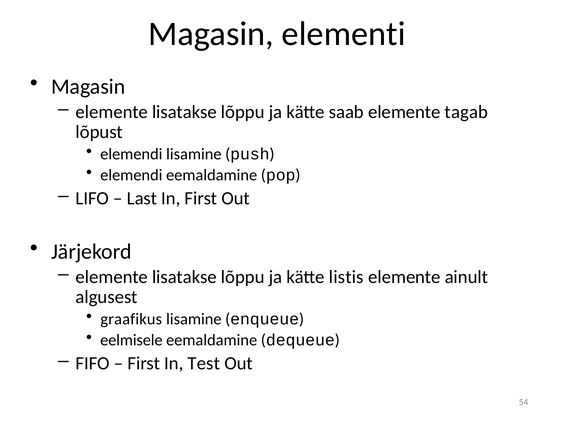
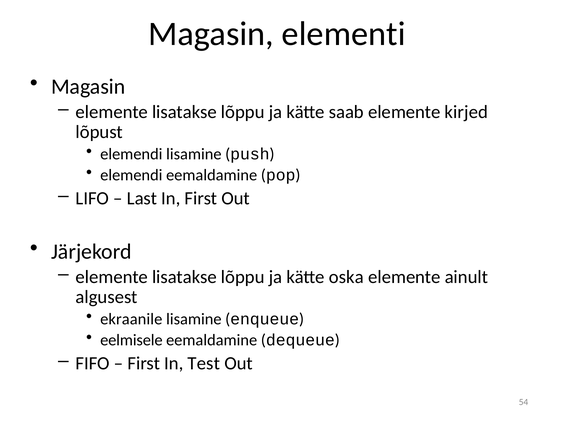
tagab: tagab -> kirjed (466, 112)
listis: listis -> oska (346, 277)
graafikus: graafikus -> ekraanile (131, 319)
